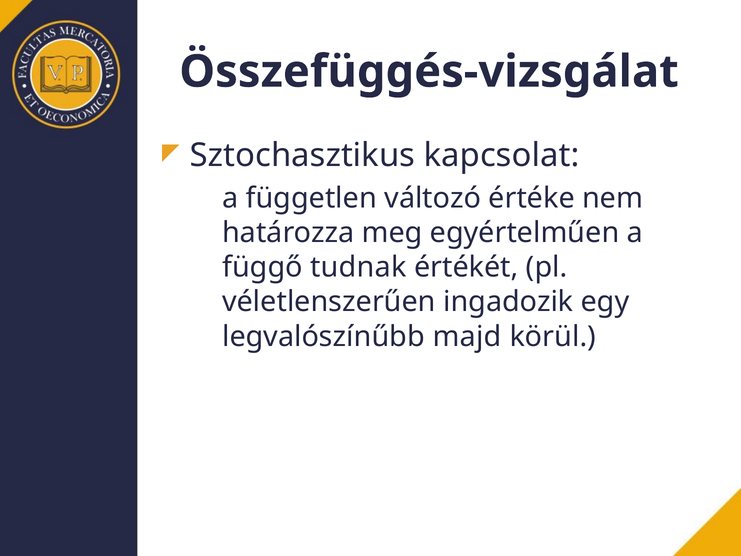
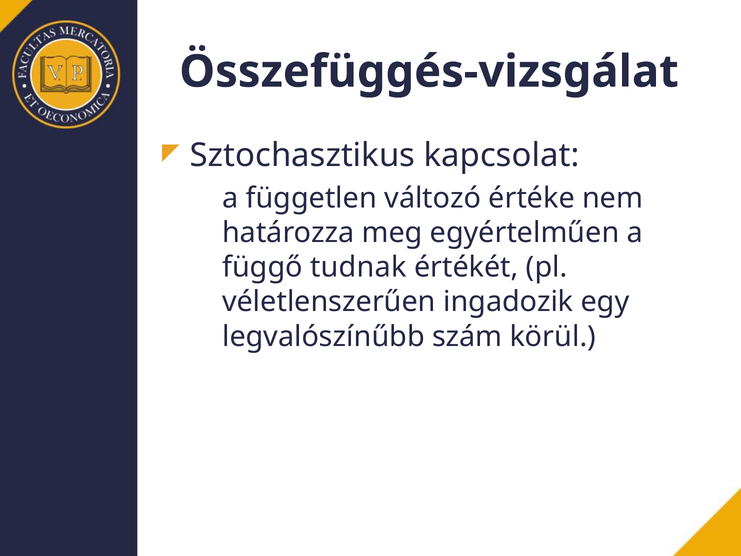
majd: majd -> szám (467, 336)
